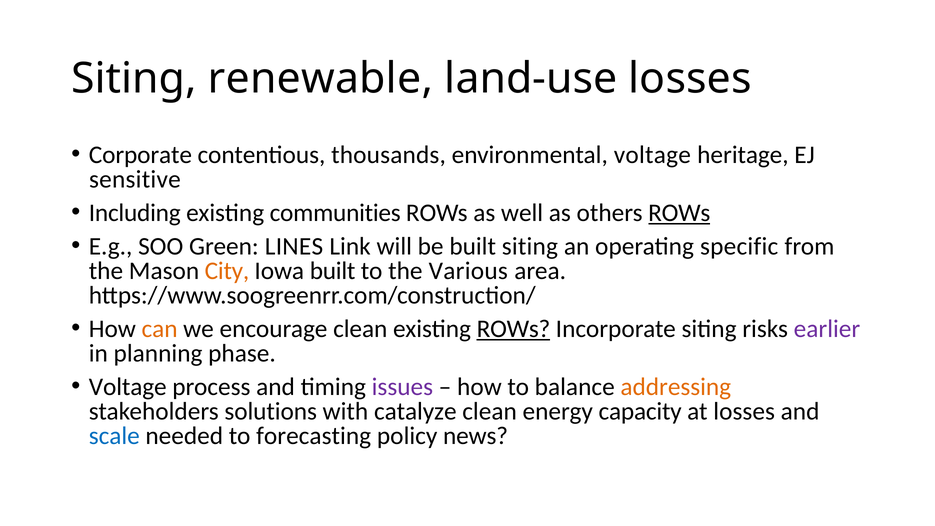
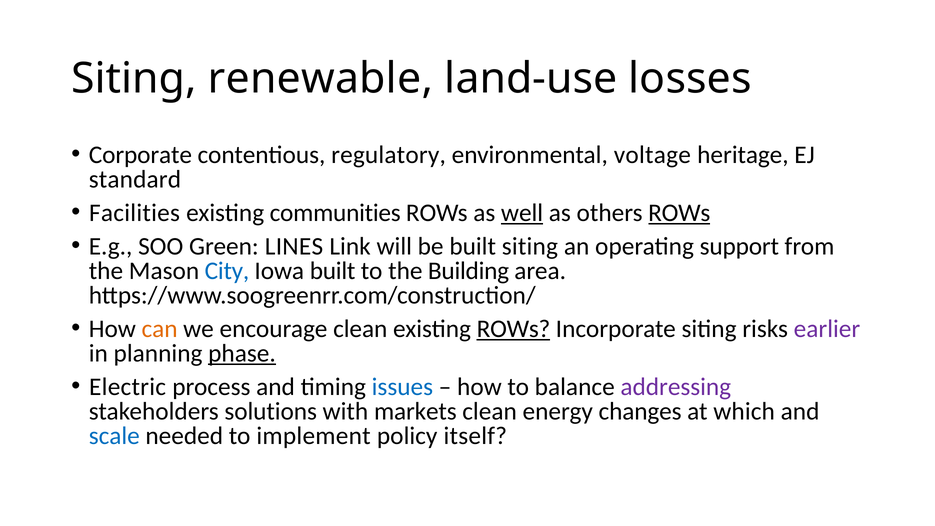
thousands: thousands -> regulatory (388, 155)
sensitive: sensitive -> standard (135, 179)
Including: Including -> Facilities (135, 213)
well underline: none -> present (522, 213)
specific: specific -> support (739, 246)
City colour: orange -> blue (227, 271)
Various: Various -> Building (469, 271)
phase underline: none -> present (242, 353)
Voltage: Voltage -> Electric (128, 387)
issues colour: purple -> blue (402, 387)
addressing colour: orange -> purple (676, 387)
catalyze: catalyze -> markets (415, 411)
capacity: capacity -> changes (640, 411)
at losses: losses -> which (744, 411)
forecasting: forecasting -> implement (314, 436)
news: news -> itself (475, 436)
